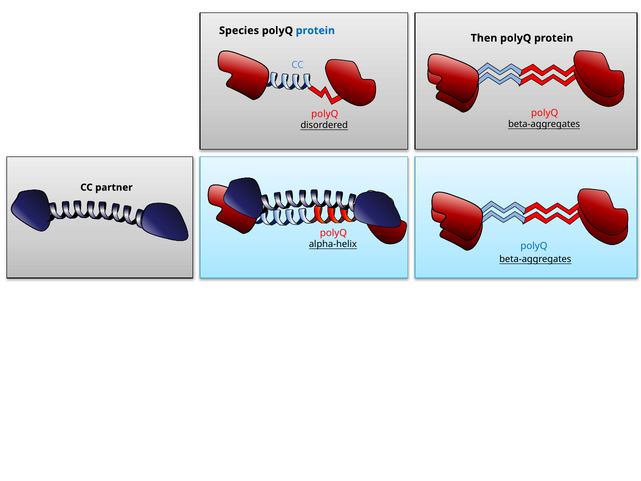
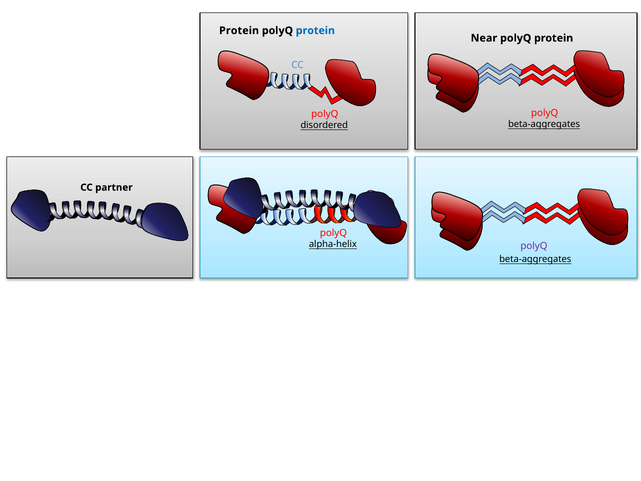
Species: Species -> Protein (239, 31)
Then: Then -> Near (484, 38)
polyQ colour: blue -> purple (534, 246)
